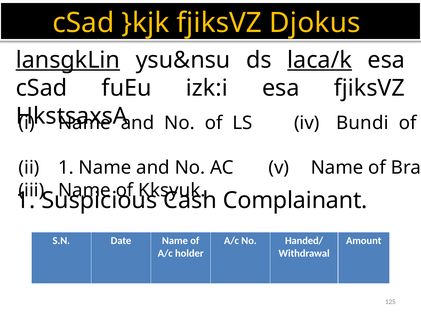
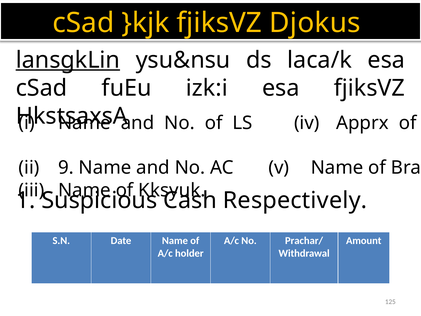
laca/k underline: present -> none (320, 60)
Bundi: Bundi -> Apprx (362, 123)
1: 1 -> 9 (66, 168)
Complainant: Complainant -> Respectively (295, 200)
Handed/: Handed/ -> Prachar/ (304, 240)
